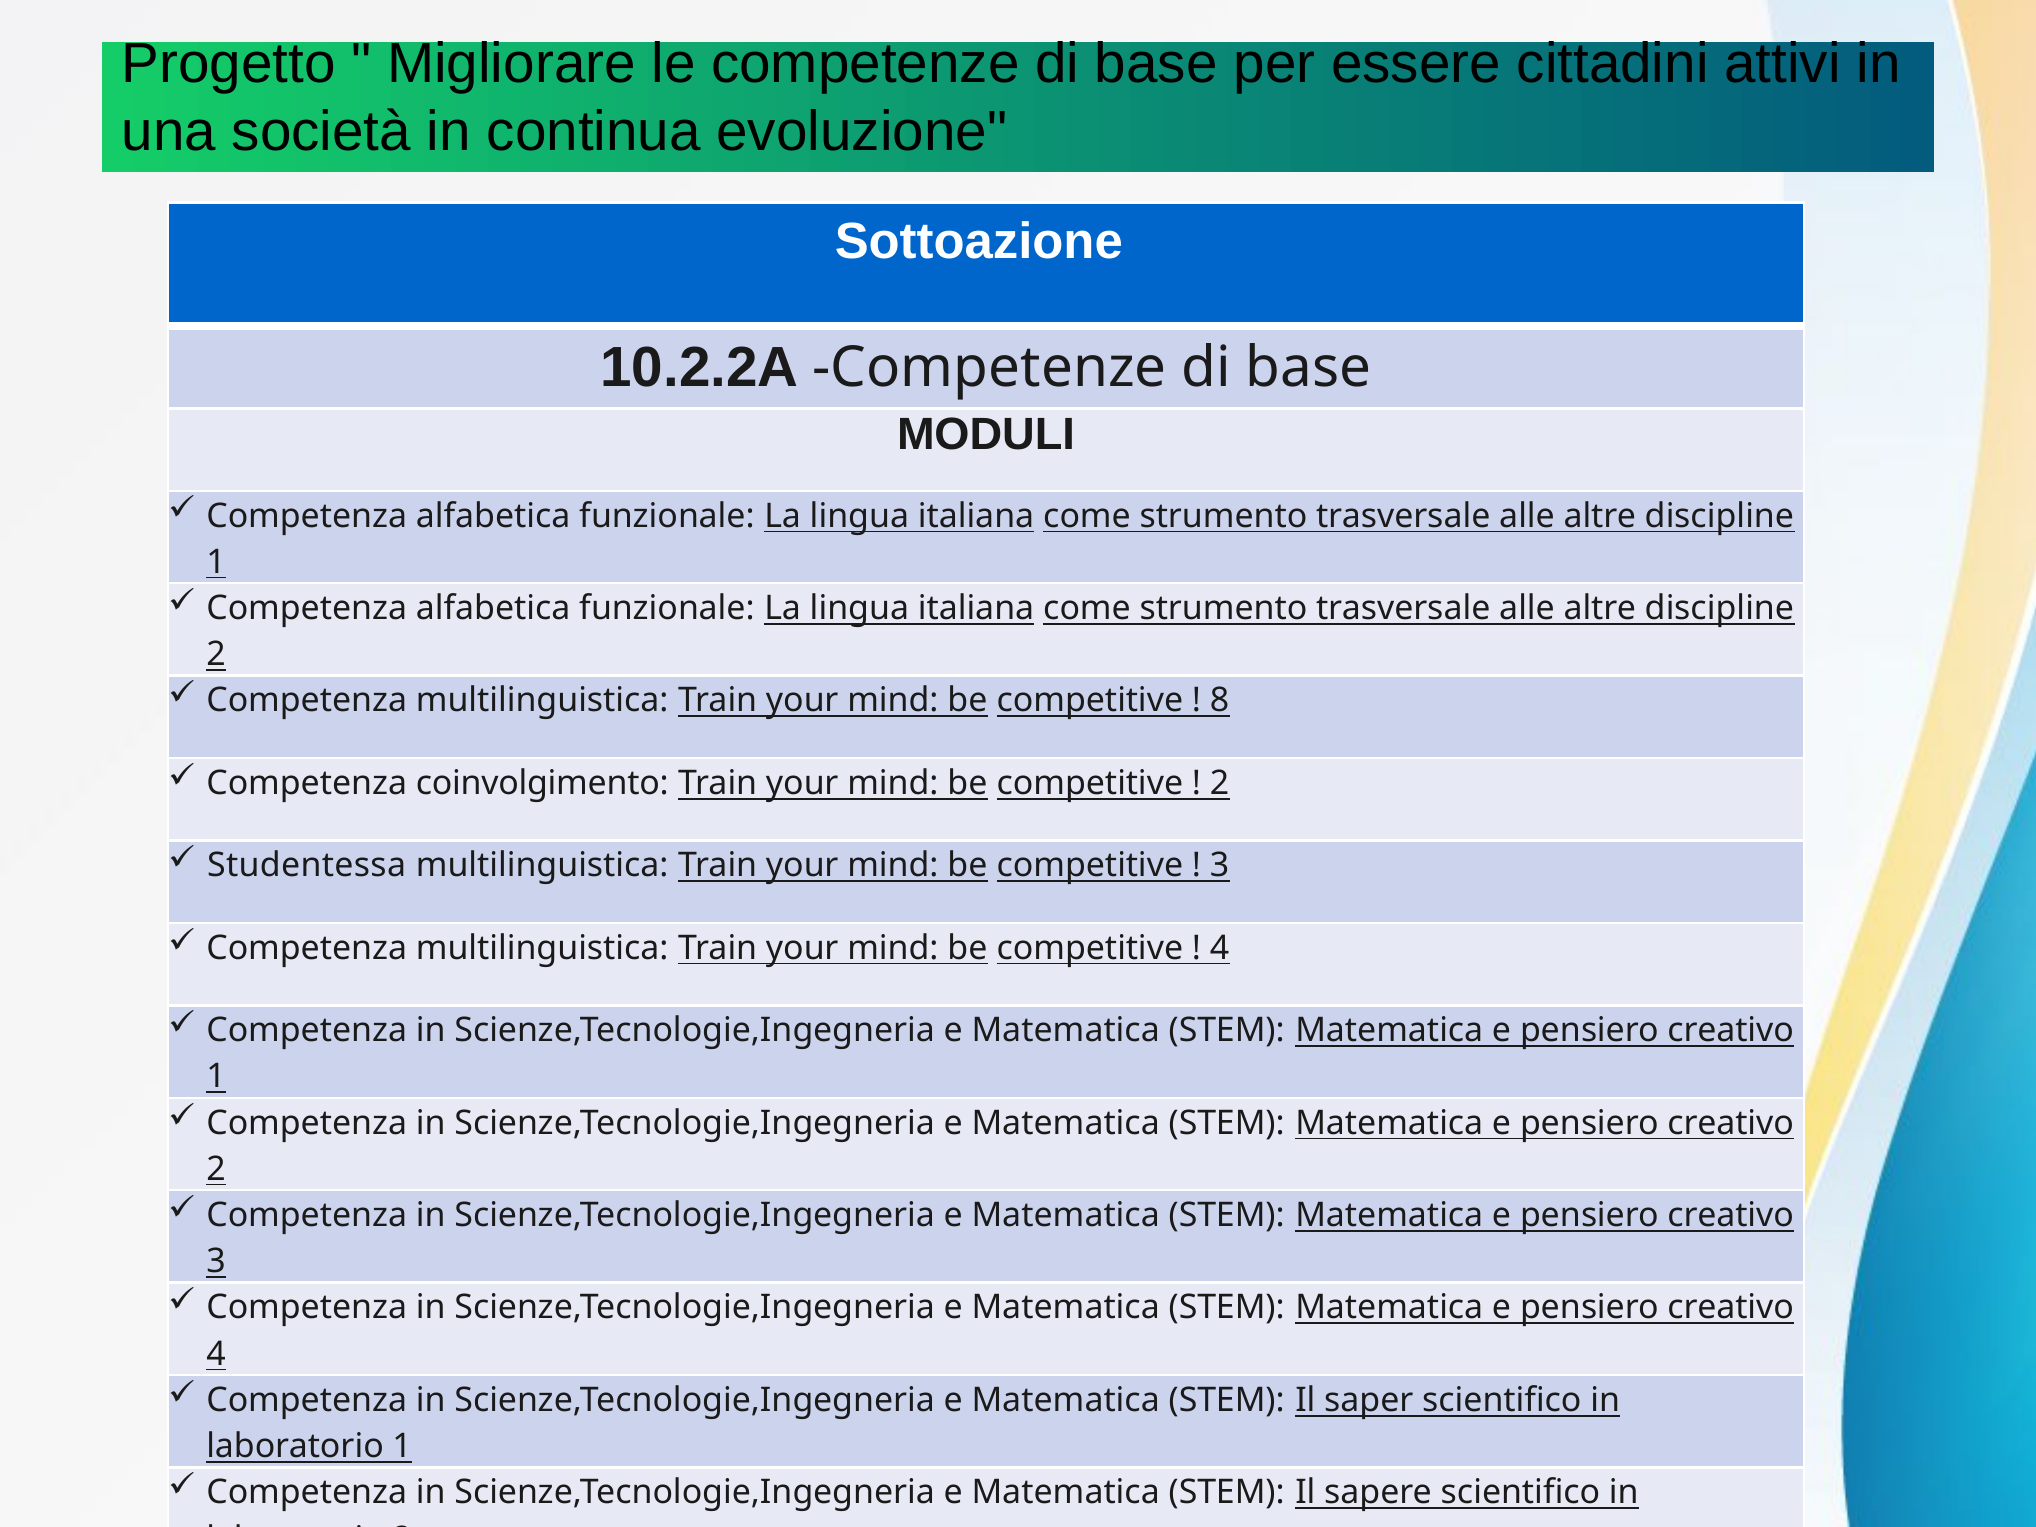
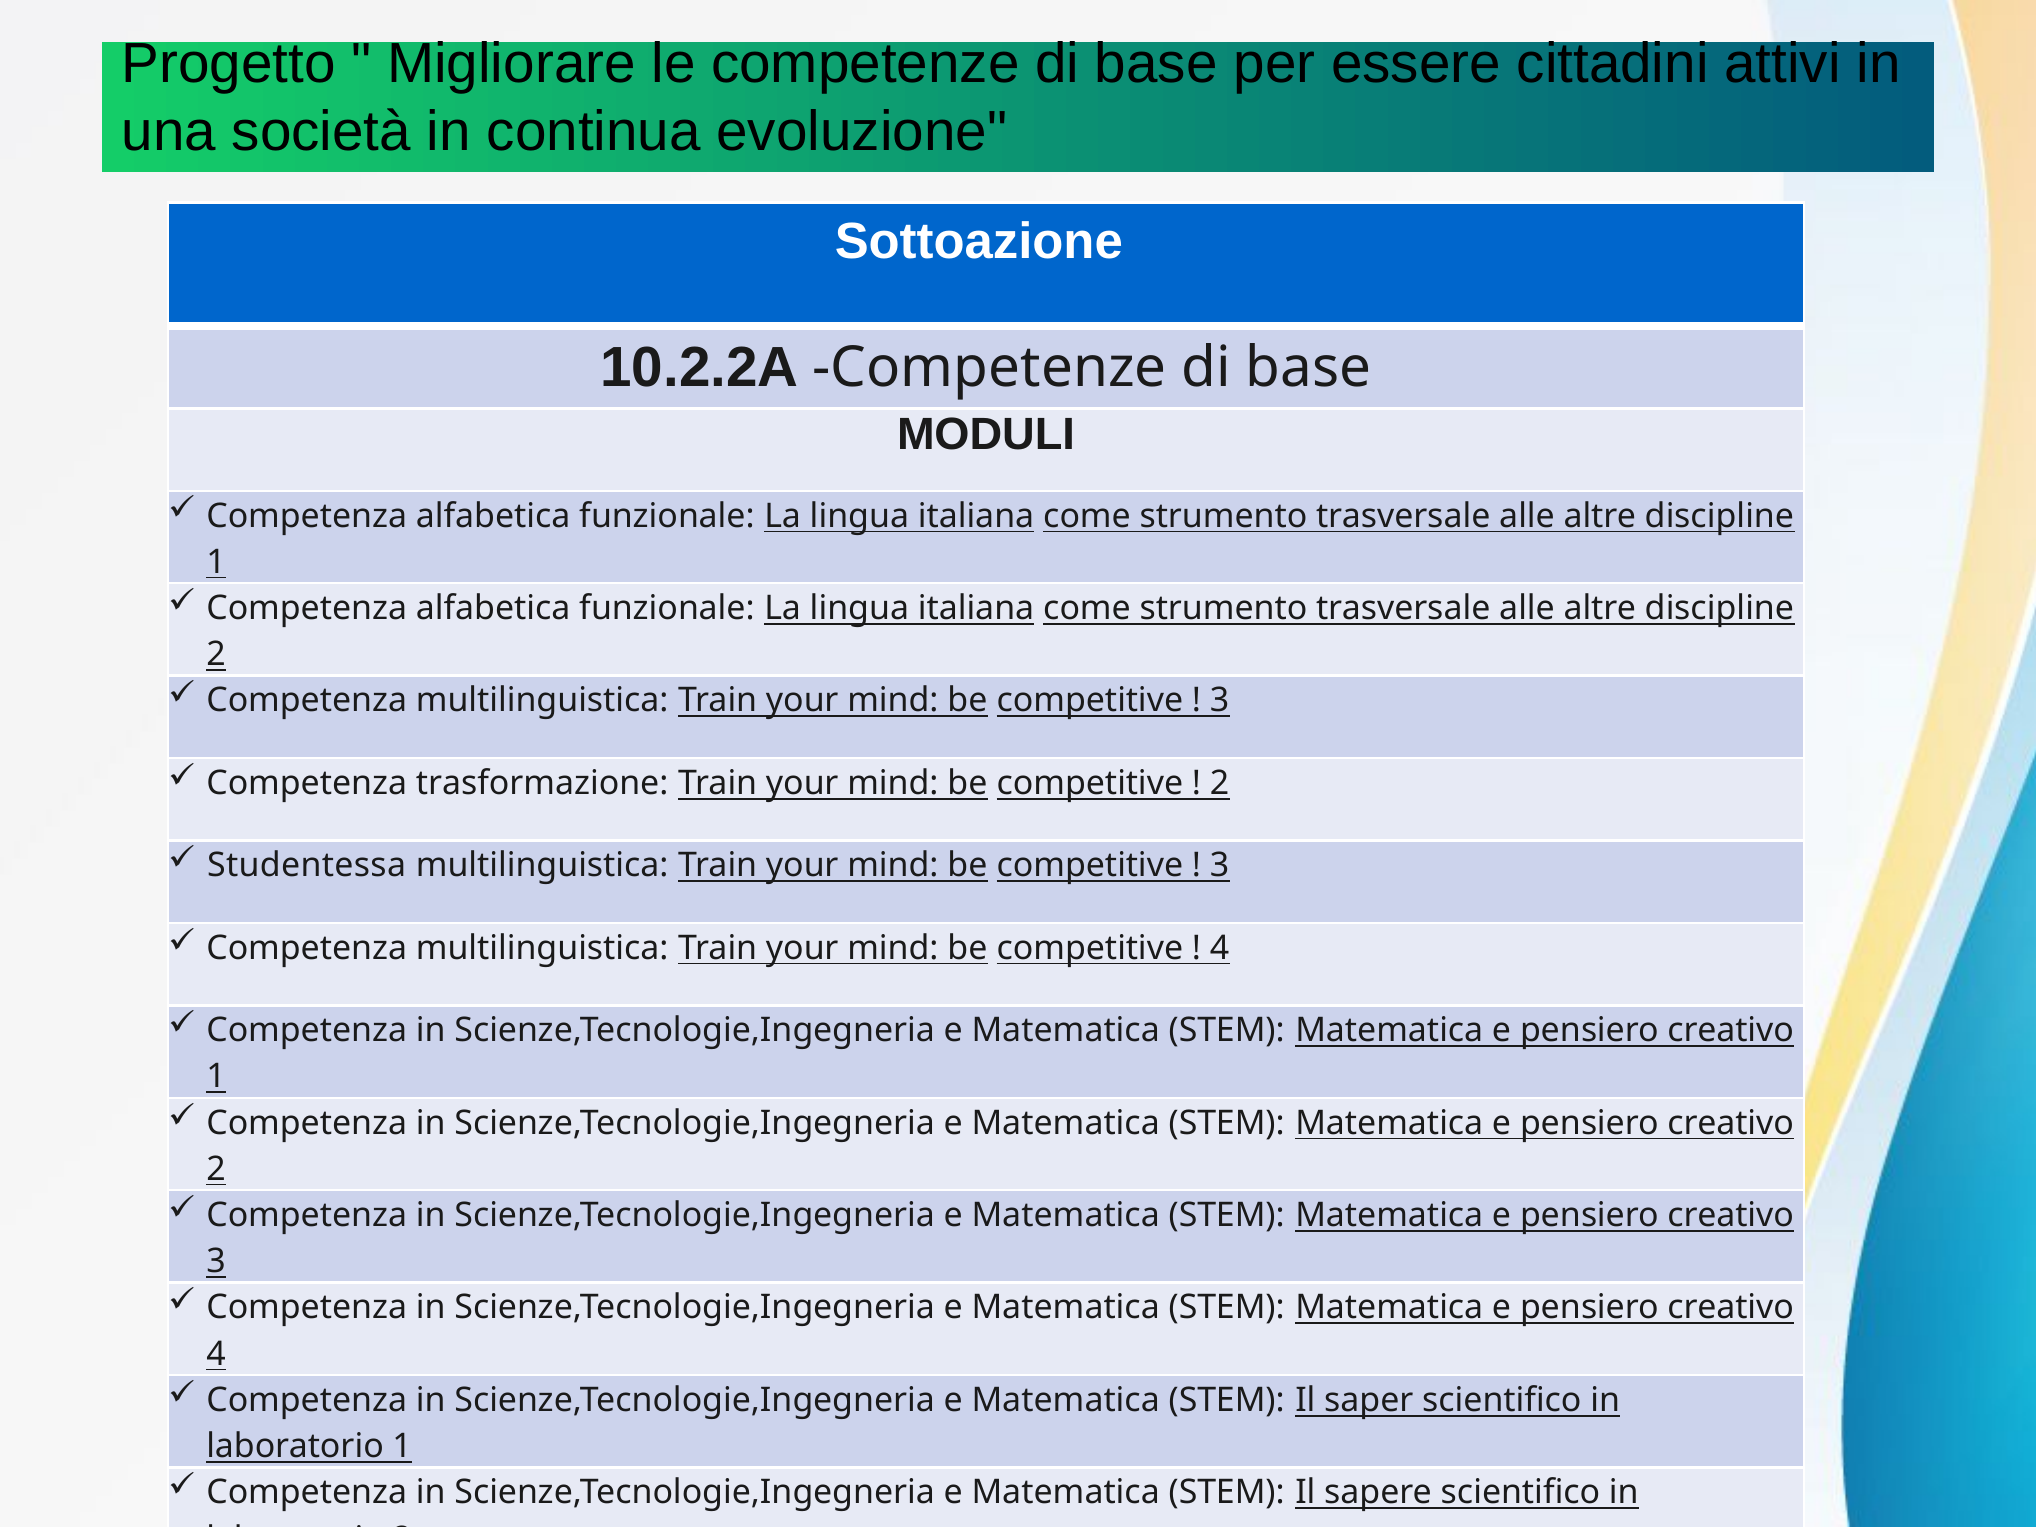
8: 8 -> 3 (1220, 701)
coinvolgimento: coinvolgimento -> trasformazione (542, 783)
